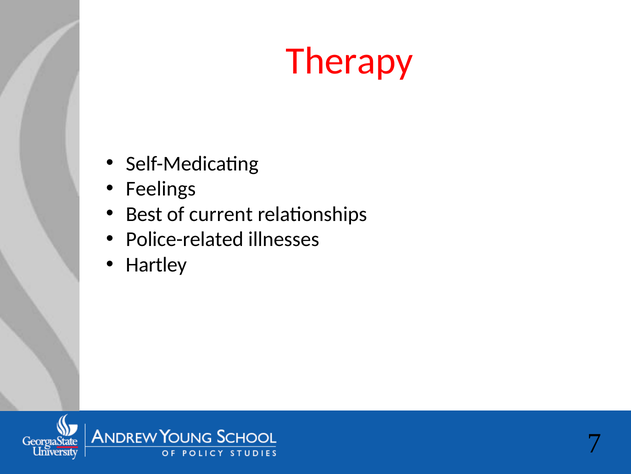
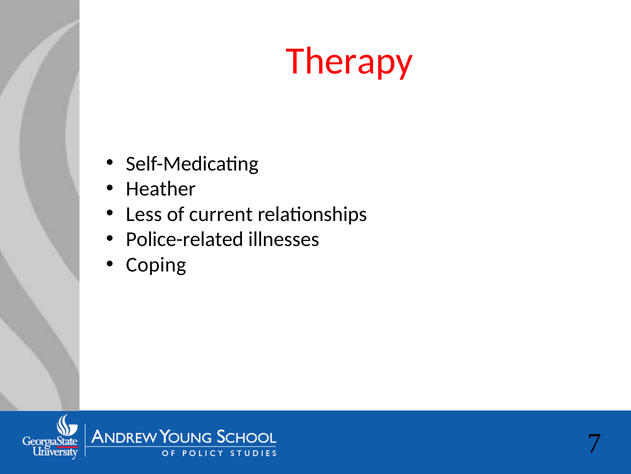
Feelings: Feelings -> Heather (161, 189)
Best: Best -> Less (144, 214)
Hartley: Hartley -> Coping (156, 264)
